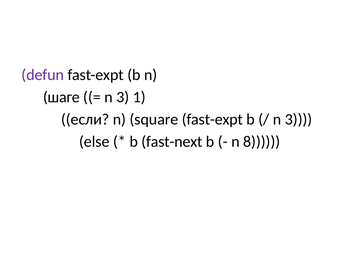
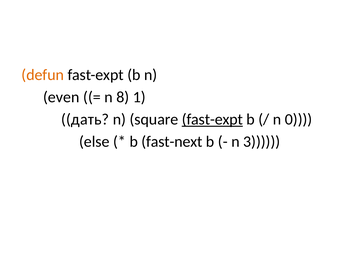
defun colour: purple -> orange (43, 75)
шаге: шаге -> even (61, 97)
3: 3 -> 8 (123, 97)
если: если -> дать (85, 120)
fast-expt underline: none -> present (212, 120)
3: 3 -> 0 (299, 120)
8: 8 -> 3 (262, 142)
